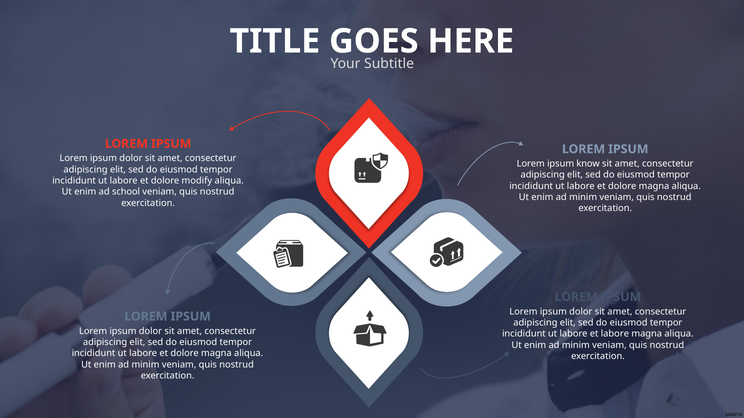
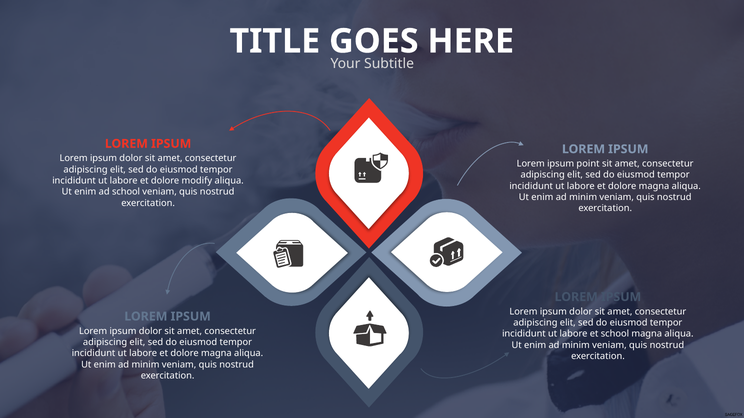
know: know -> point (588, 164)
et labore: labore -> school (615, 334)
